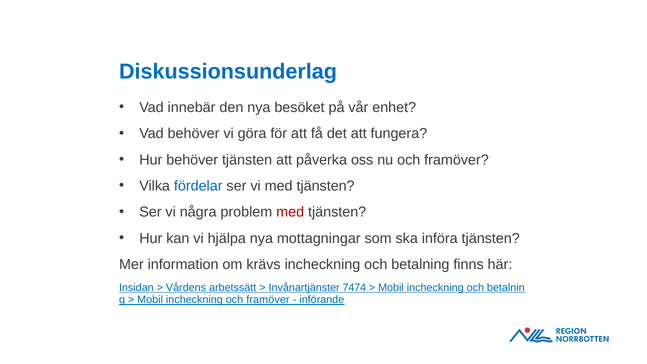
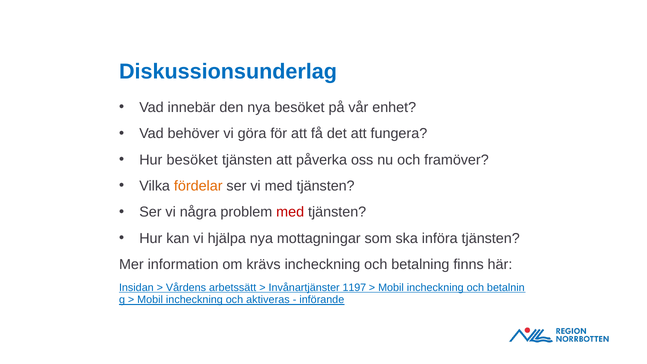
Hur behöver: behöver -> besöket (192, 160)
fördelar colour: blue -> orange (198, 186)
7474: 7474 -> 1197 (354, 288)
incheckning och framöver: framöver -> aktiveras (268, 300)
